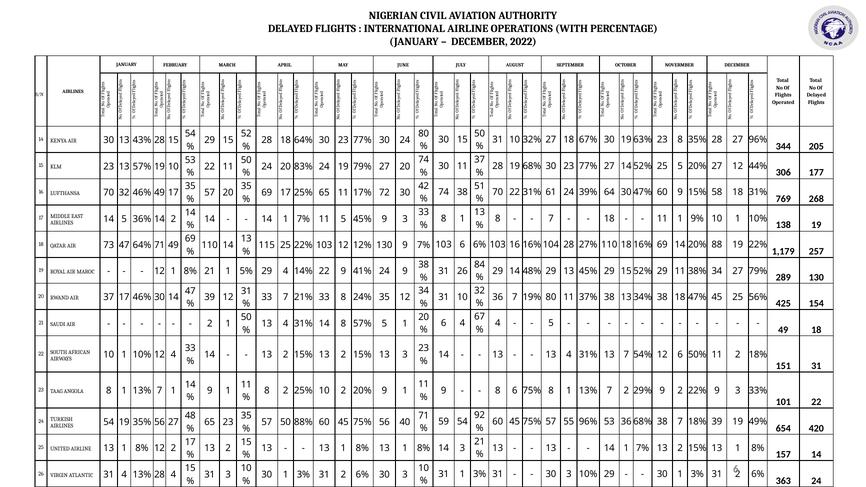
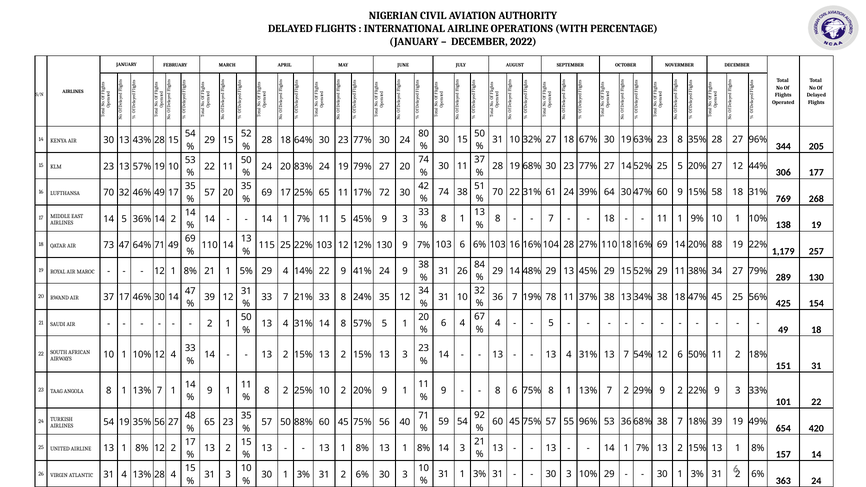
19% 80: 80 -> 78 (551, 297)
